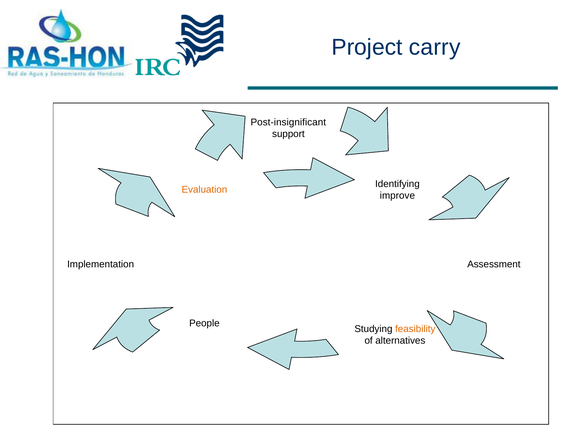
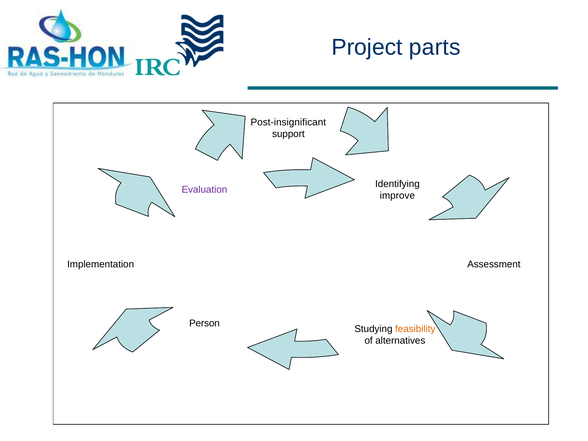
carry: carry -> parts (435, 47)
Evaluation colour: orange -> purple (204, 190)
People: People -> Person (204, 323)
